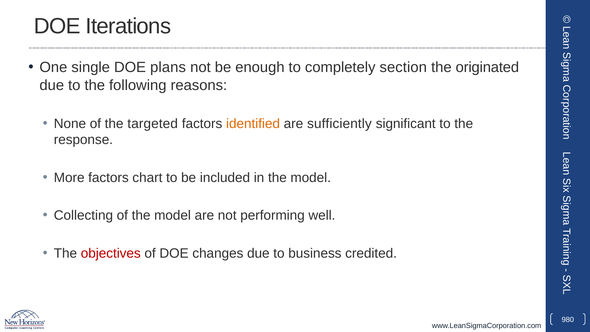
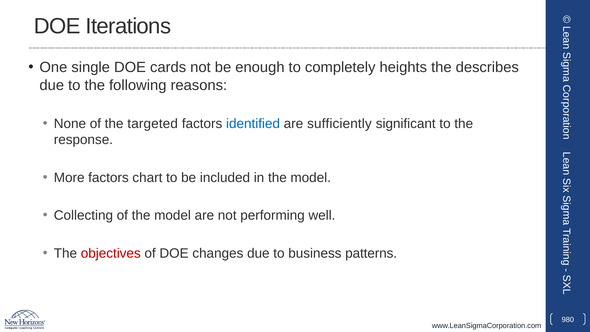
plans: plans -> cards (168, 67)
section: section -> heights (403, 67)
originated: originated -> describes (487, 67)
identified colour: orange -> blue (253, 124)
credited: credited -> patterns (371, 253)
